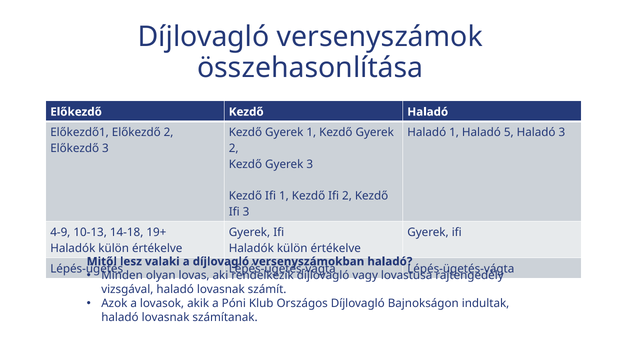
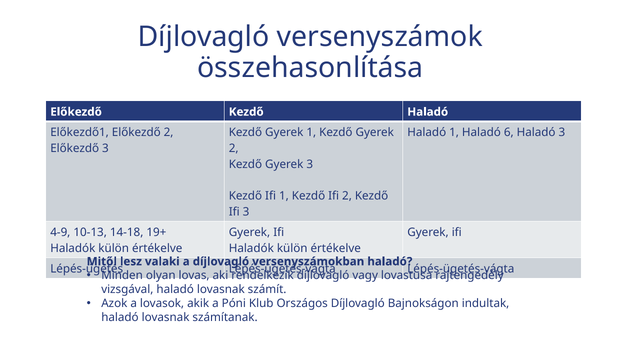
5: 5 -> 6 (509, 132)
